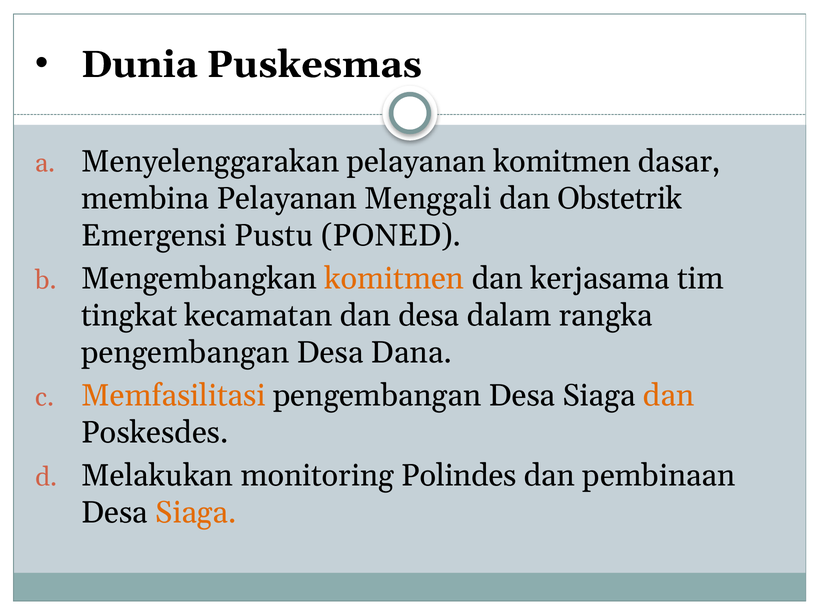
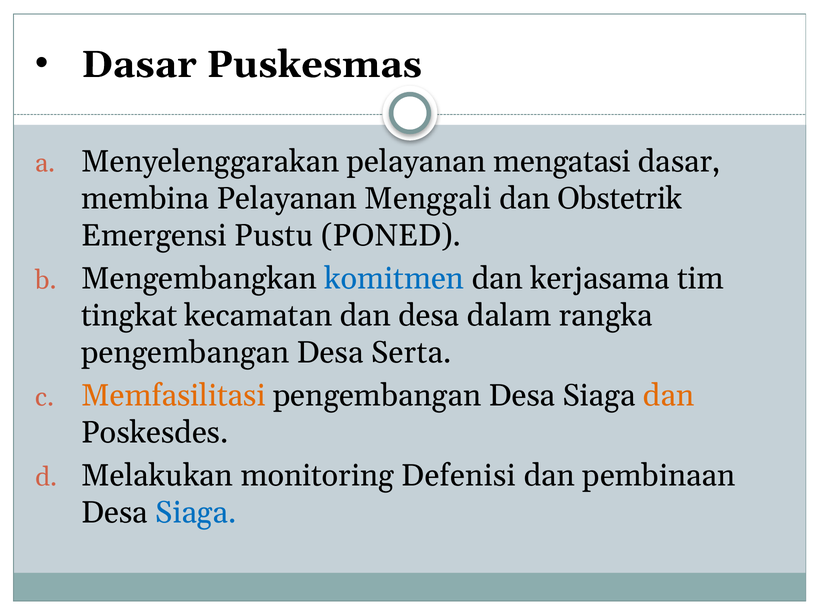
Dunia: Dunia -> Dasar (139, 65)
pelayanan komitmen: komitmen -> mengatasi (562, 162)
komitmen colour: orange -> blue (394, 279)
Dana: Dana -> Serta (411, 352)
Polindes: Polindes -> Defenisi (459, 476)
Siaga colour: orange -> blue (196, 512)
